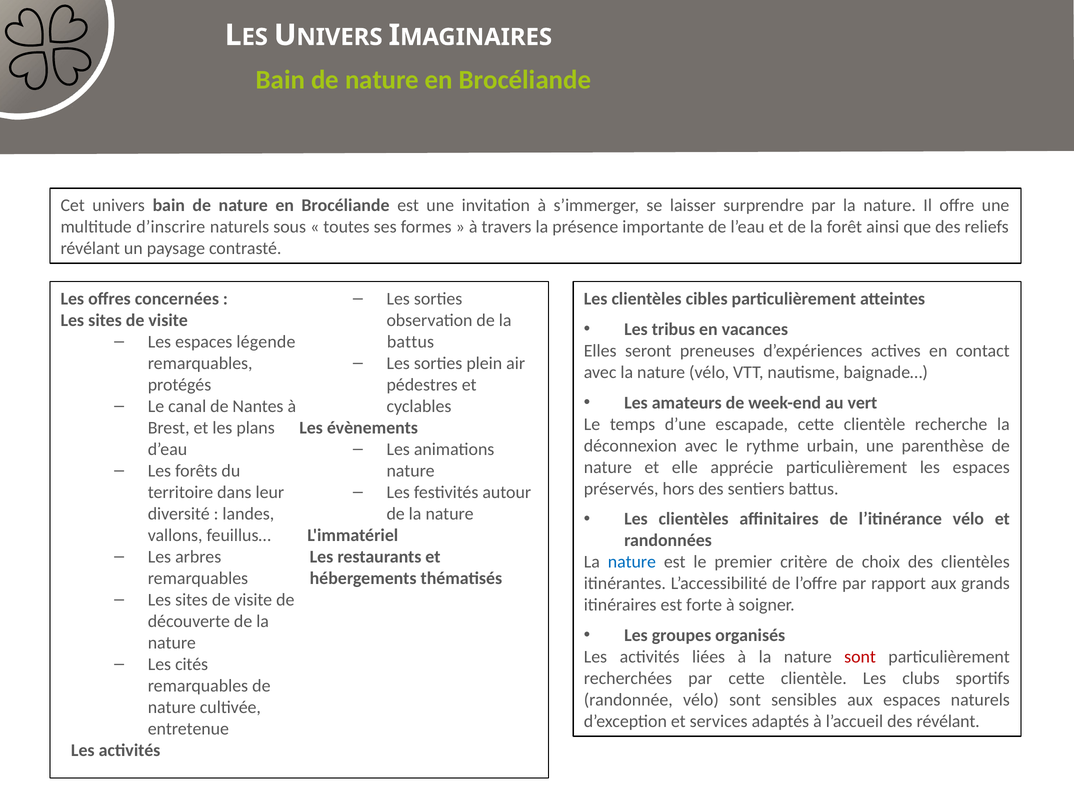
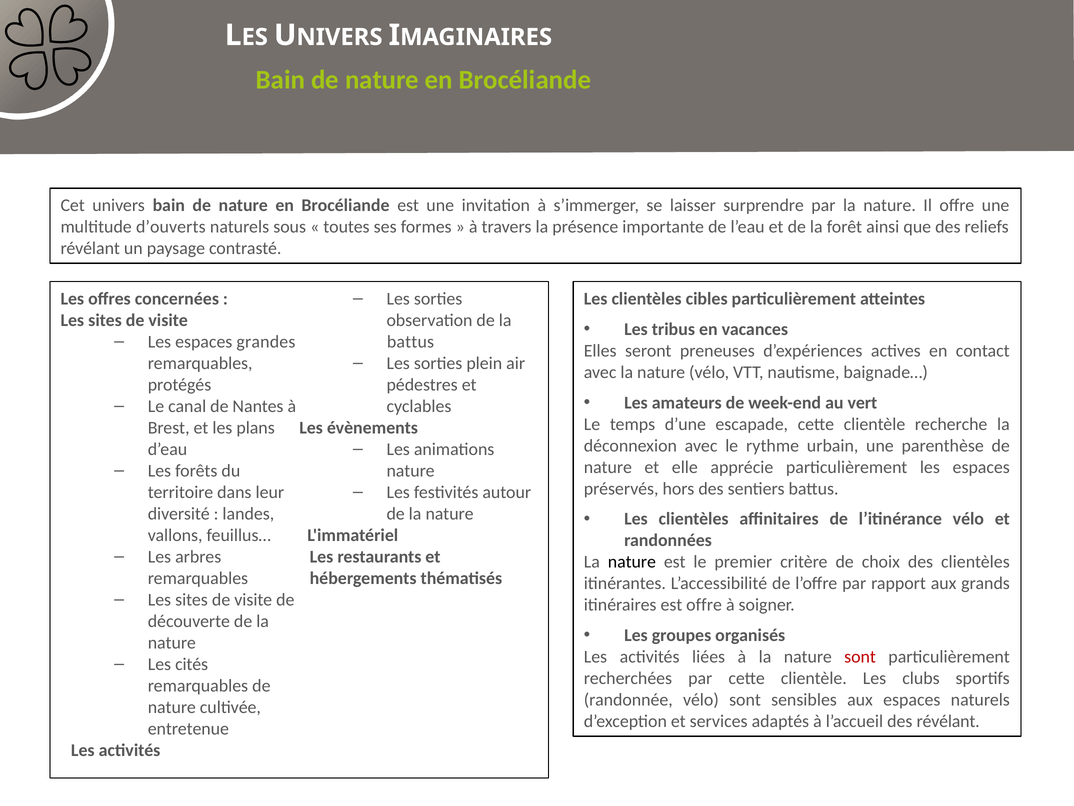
d’inscrire: d’inscrire -> d’ouverts (171, 227)
légende: légende -> grandes (266, 342)
nature colour: blue -> black (632, 562)
est forte: forte -> offre (704, 605)
